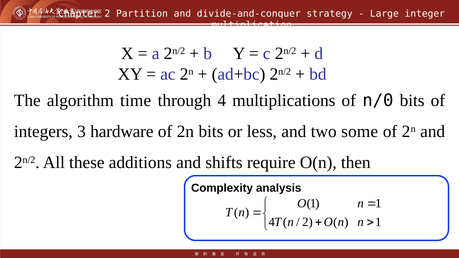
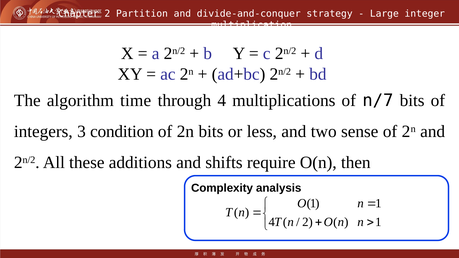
n/0: n/0 -> n/7 (378, 101)
hardware: hardware -> condition (122, 132)
some: some -> sense (360, 132)
